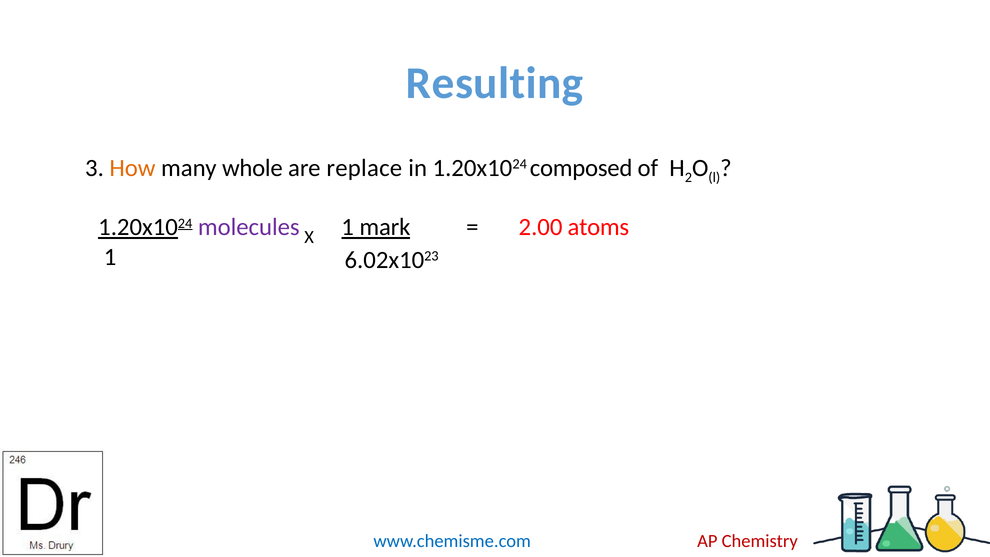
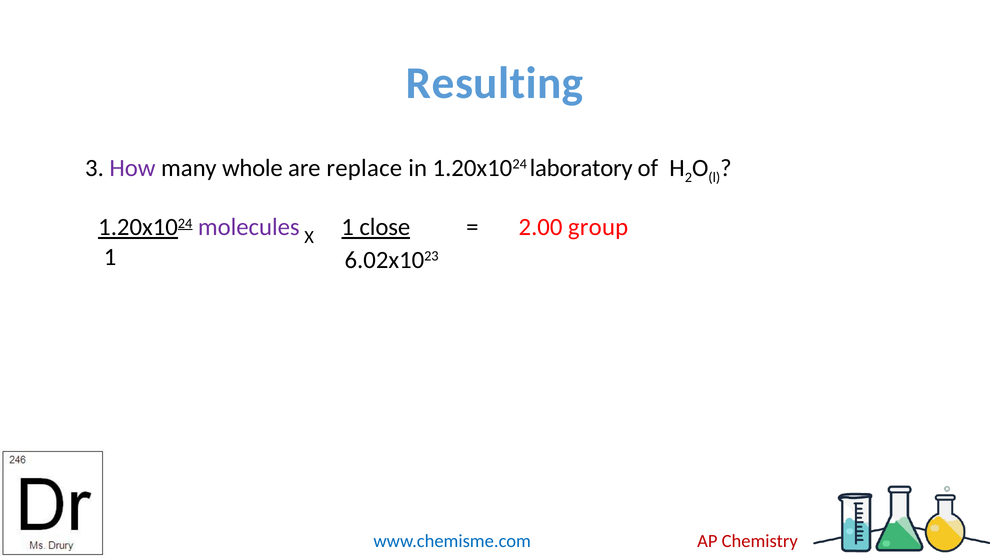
How colour: orange -> purple (133, 168)
composed: composed -> laboratory (581, 168)
mark: mark -> close (385, 227)
atoms: atoms -> group (598, 227)
